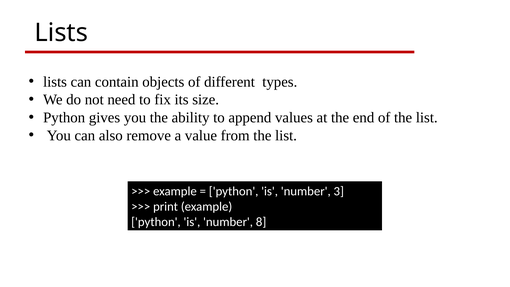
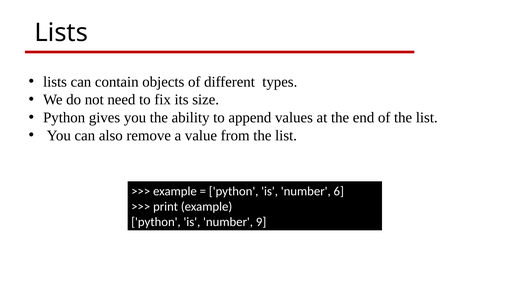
3: 3 -> 6 (339, 191)
8: 8 -> 9 (261, 222)
